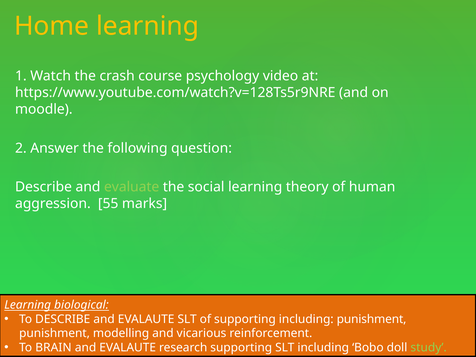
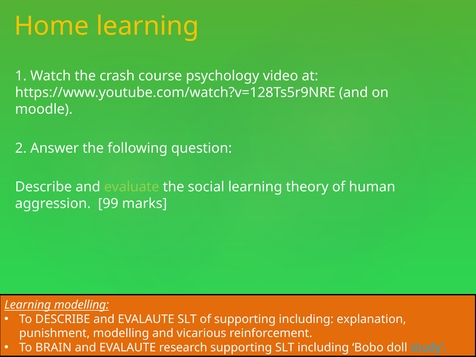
55: 55 -> 99 (108, 204)
Learning biological: biological -> modelling (82, 305)
including punishment: punishment -> explanation (371, 319)
study colour: light green -> light blue (429, 348)
